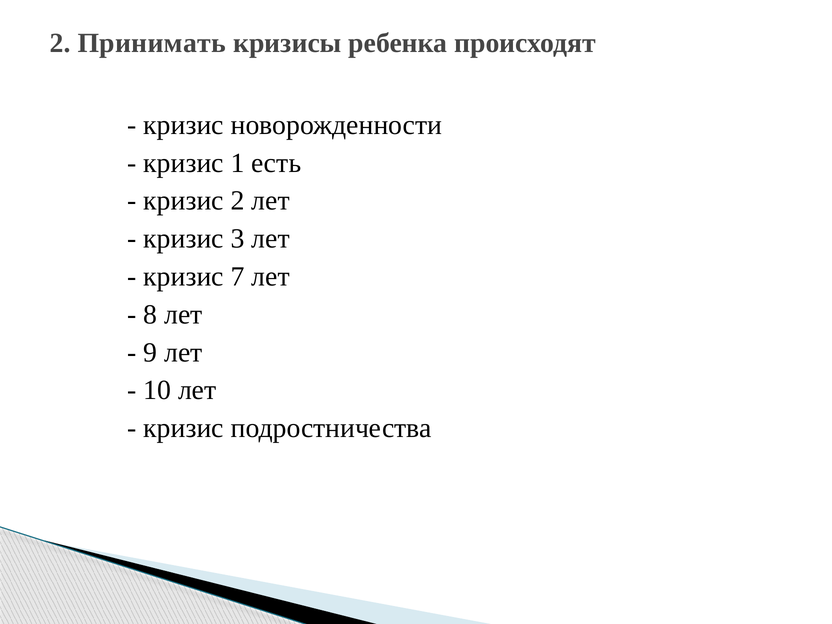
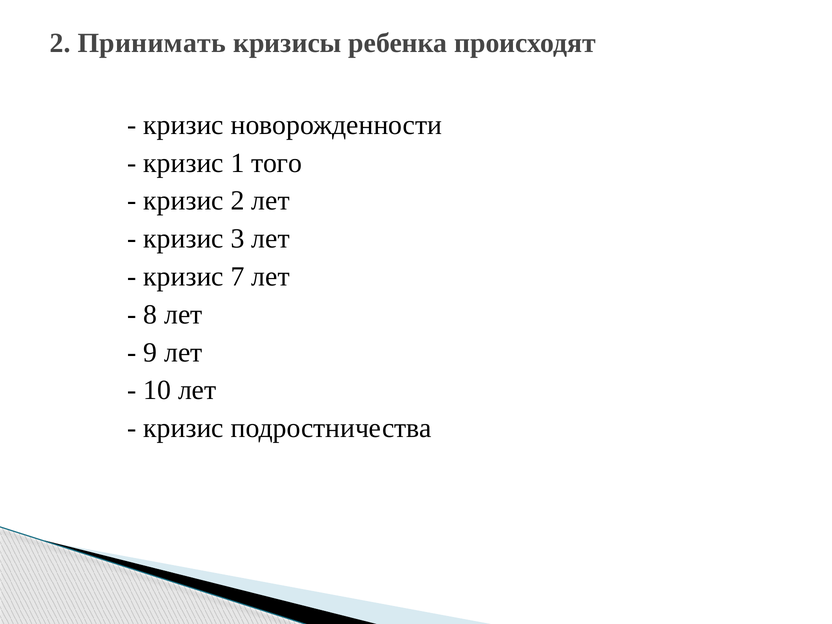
есть: есть -> того (277, 163)
